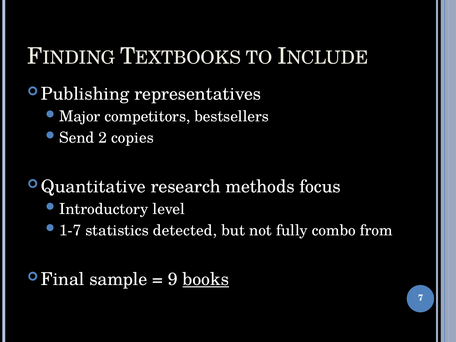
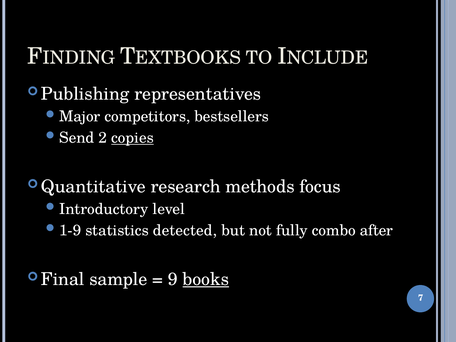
copies underline: none -> present (132, 138)
1-7: 1-7 -> 1-9 (70, 230)
from: from -> after (376, 230)
